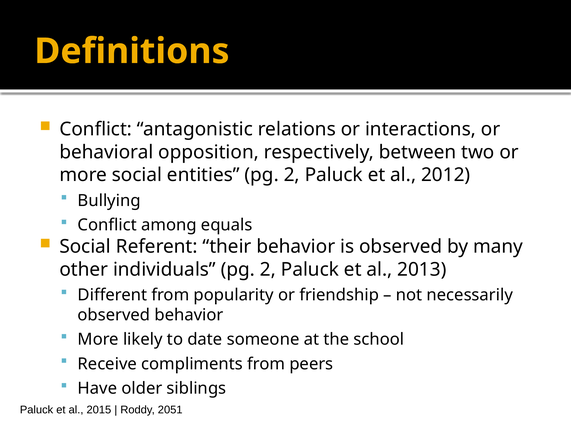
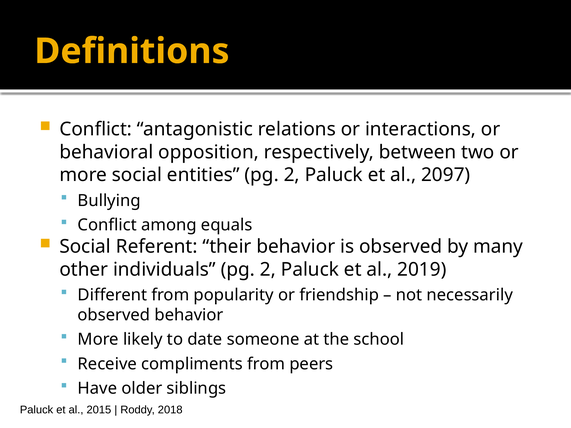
2012: 2012 -> 2097 (446, 175)
2013: 2013 -> 2019 (422, 270)
2051: 2051 -> 2018 (170, 410)
